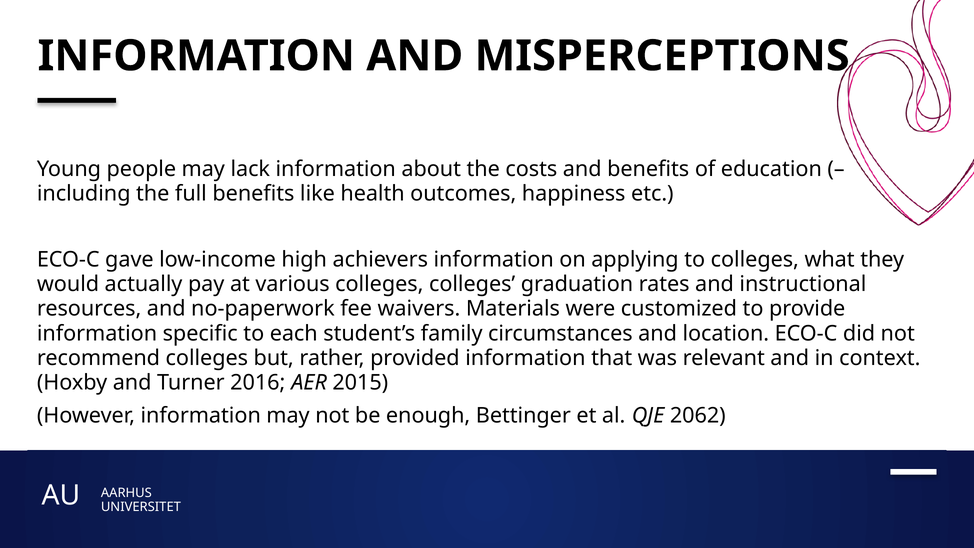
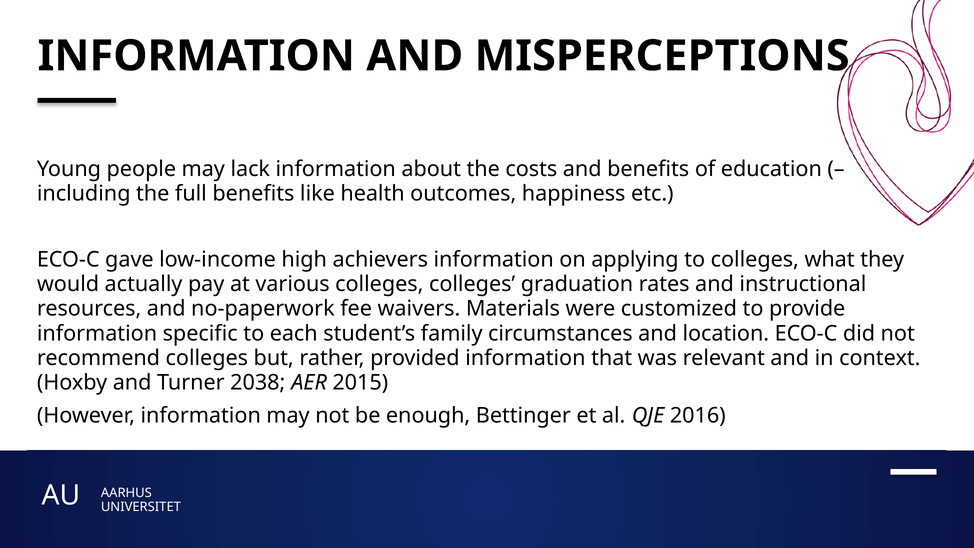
2016: 2016 -> 2038 (258, 383)
2062: 2062 -> 2016 (698, 415)
